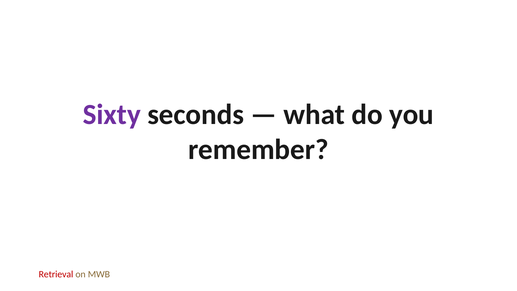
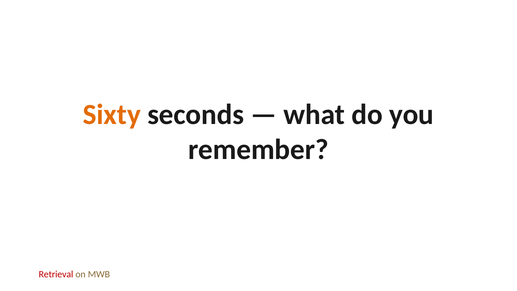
Sixty colour: purple -> orange (112, 114)
